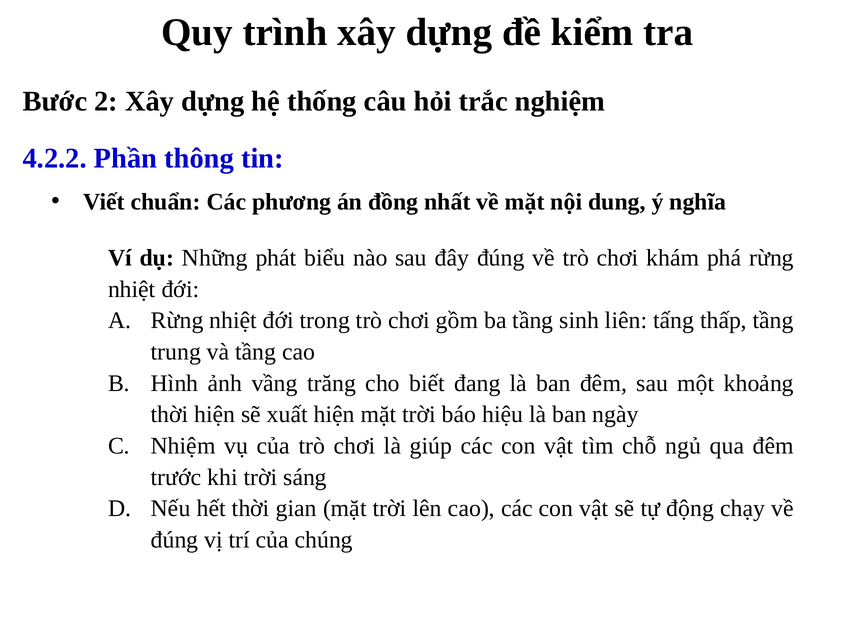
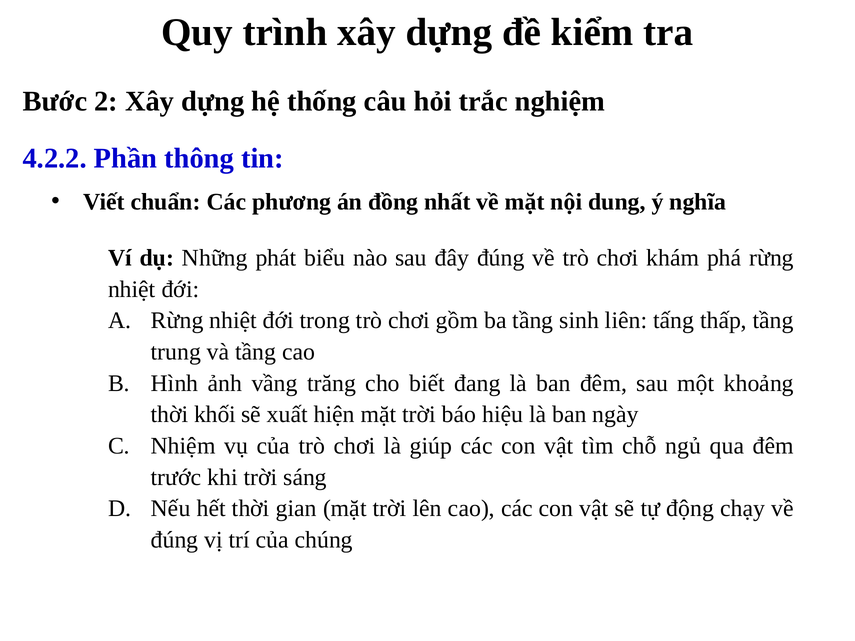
thời hiện: hiện -> khối (215, 415)
